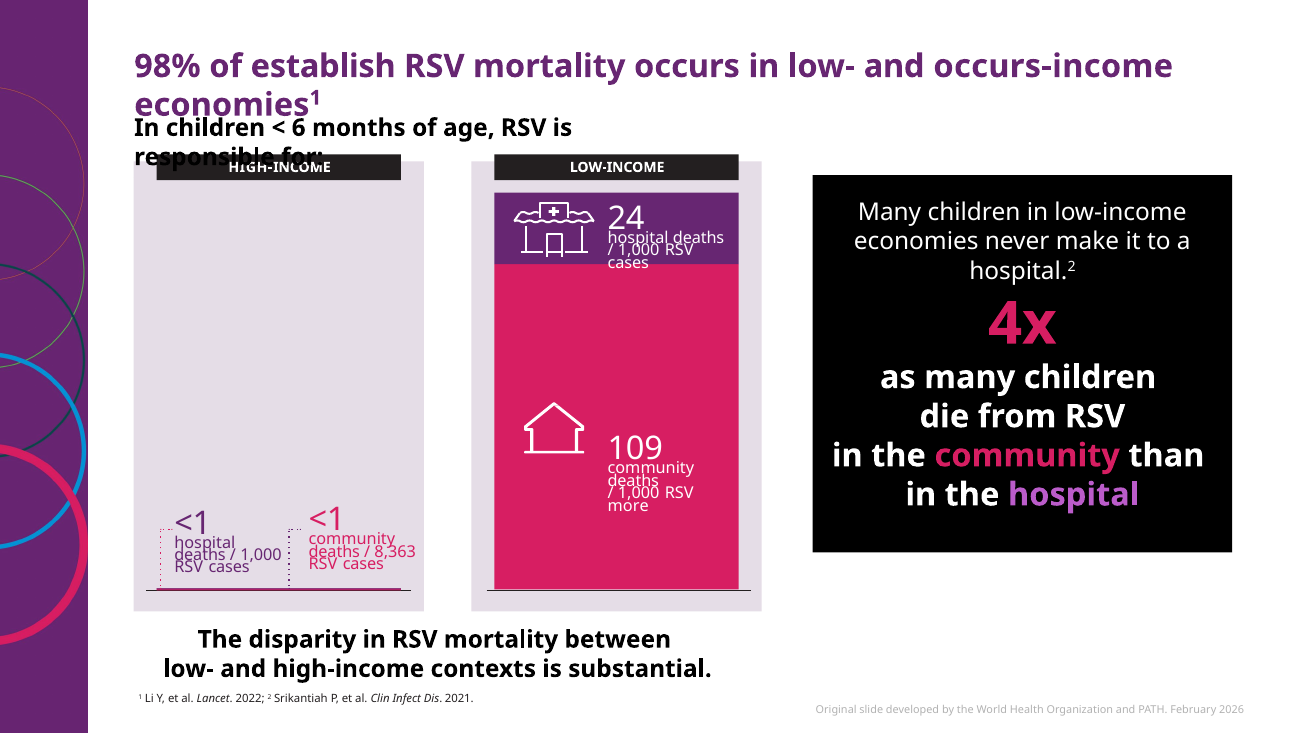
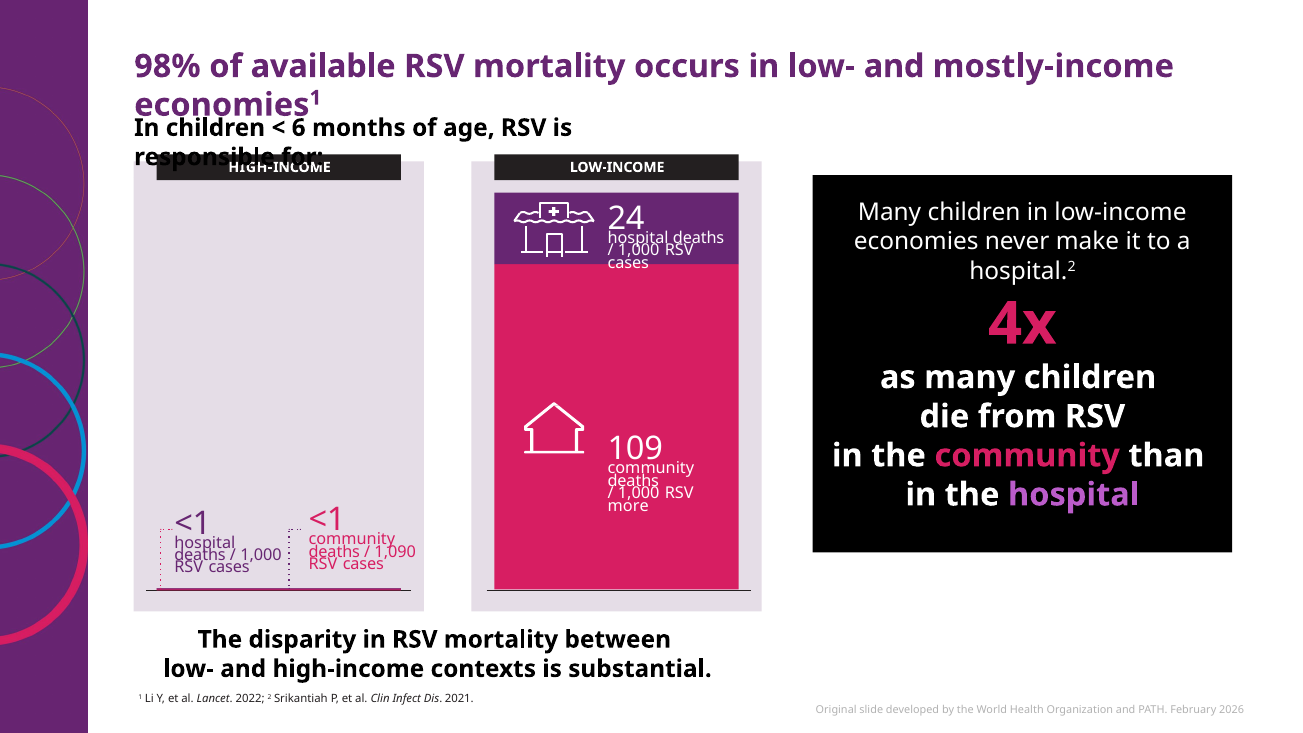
establish: establish -> available (323, 66)
occurs-income: occurs-income -> mostly-income (1053, 66)
8,363: 8,363 -> 1,090 (395, 552)
